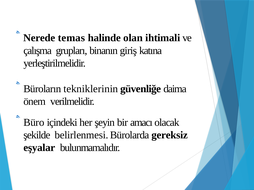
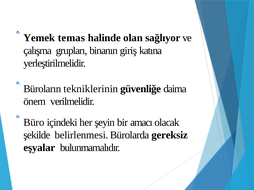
Nerede: Nerede -> Yemek (39, 38)
ihtimali: ihtimali -> sağlıyor (163, 38)
